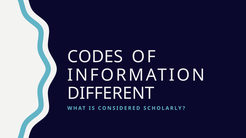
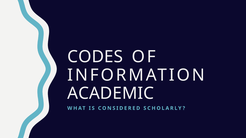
DIFFERENT: DIFFERENT -> ACADEMIC (111, 94)
